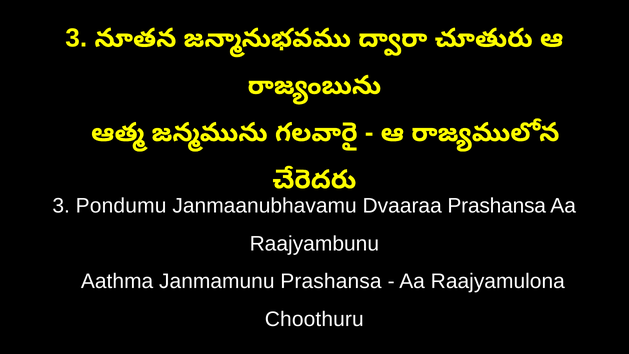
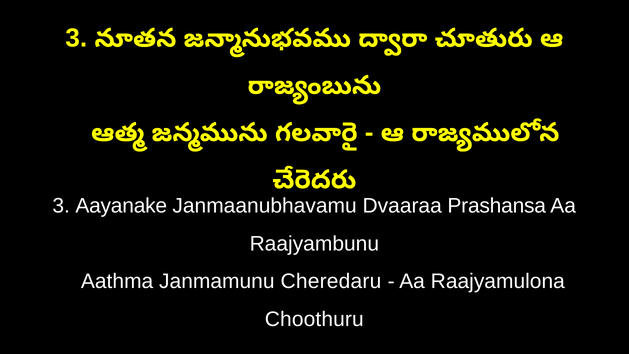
Pondumu: Pondumu -> Aayanake (121, 206)
Janmamunu Prashansa: Prashansa -> Cheredaru (331, 281)
